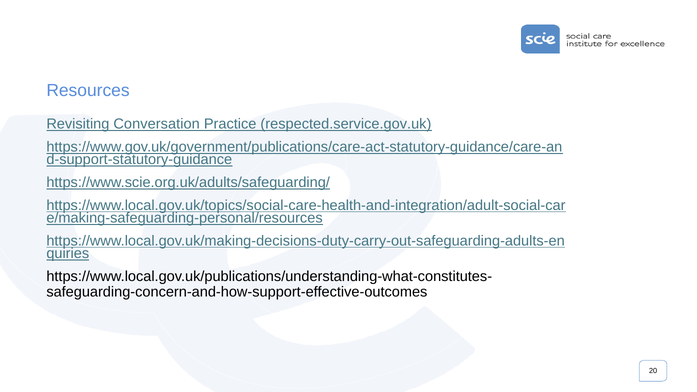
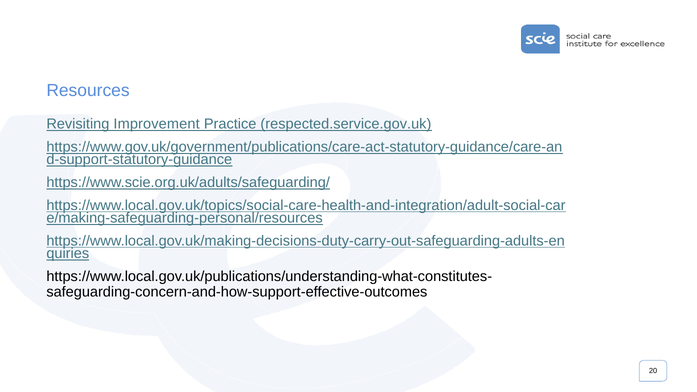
Conversation: Conversation -> Improvement (157, 124)
